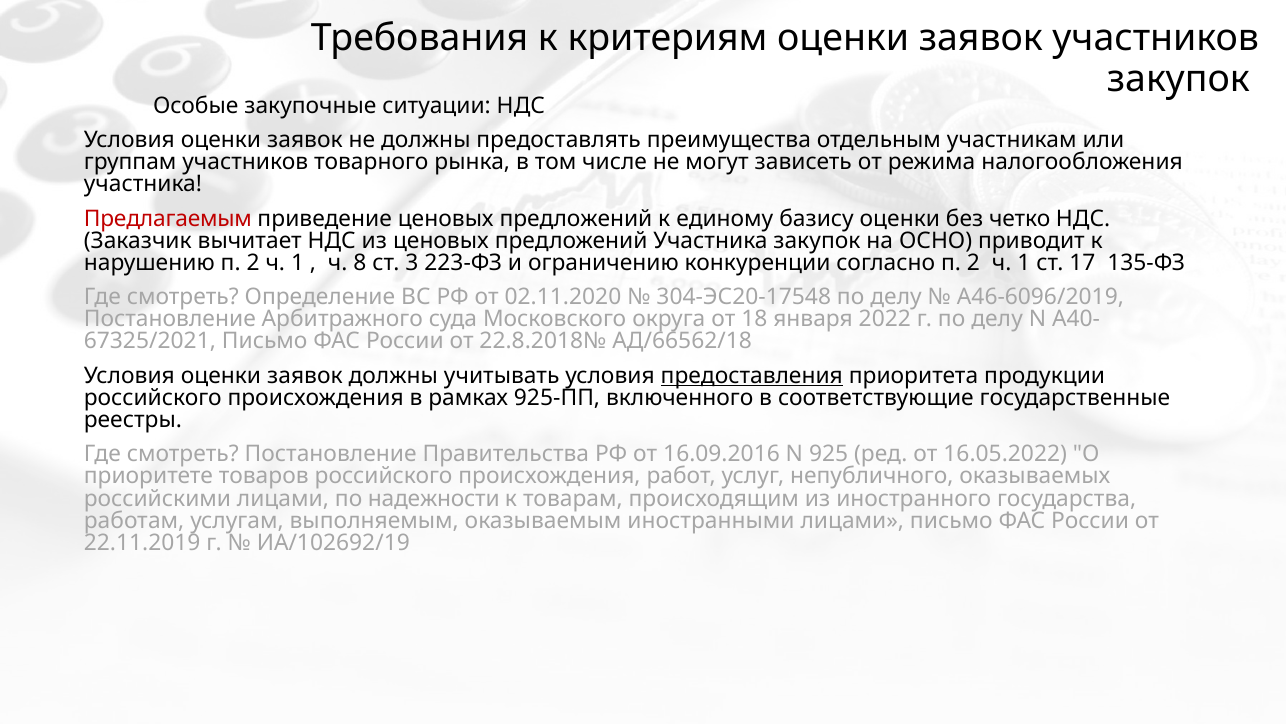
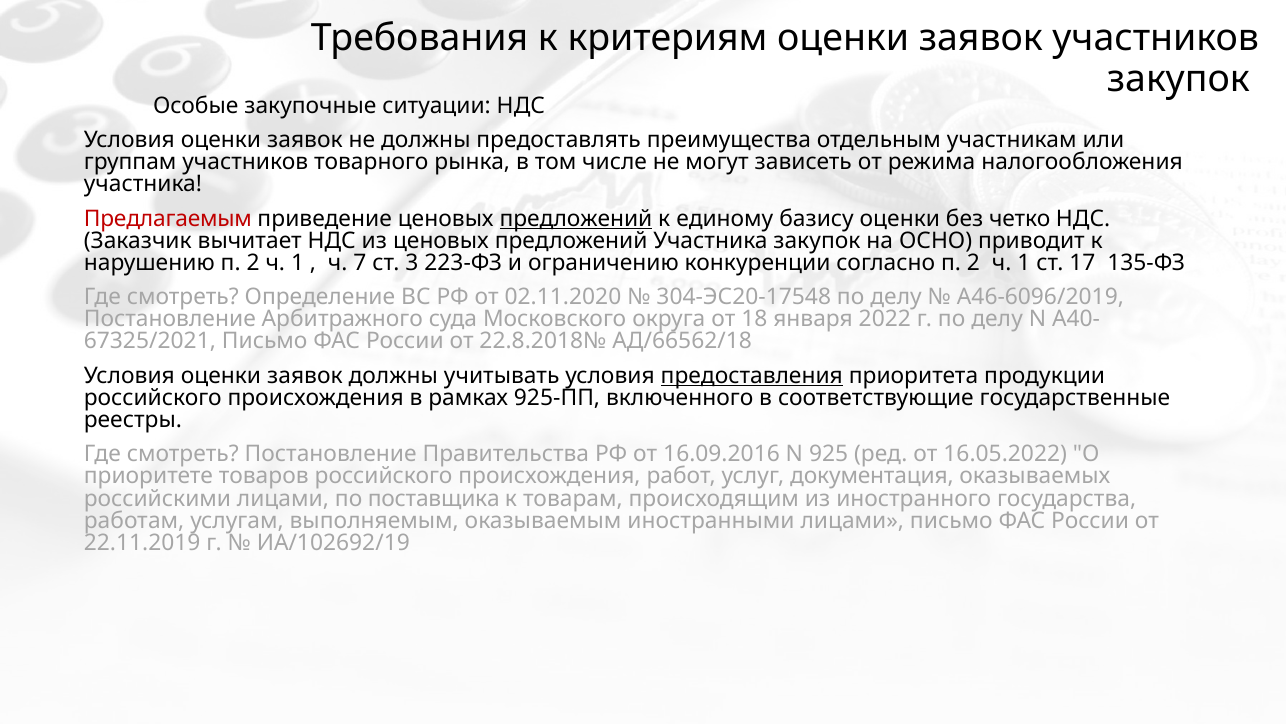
предложений underline: none -> present (576, 218)
8: 8 -> 7 (360, 263)
непубличного: непубличного -> документация (872, 476)
надежности: надежности -> поставщика (434, 498)
